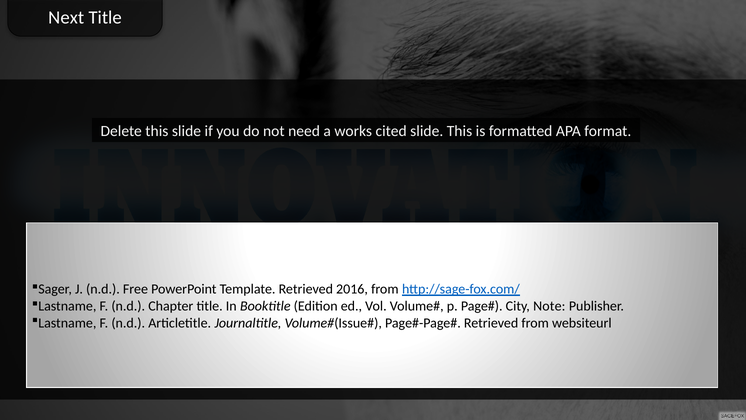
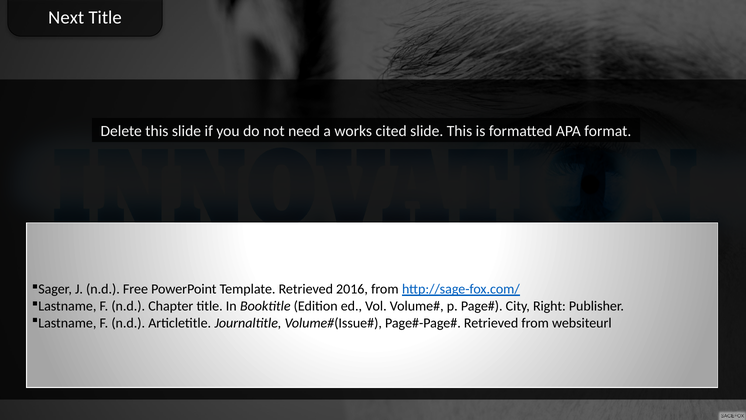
Note: Note -> Right (549, 306)
